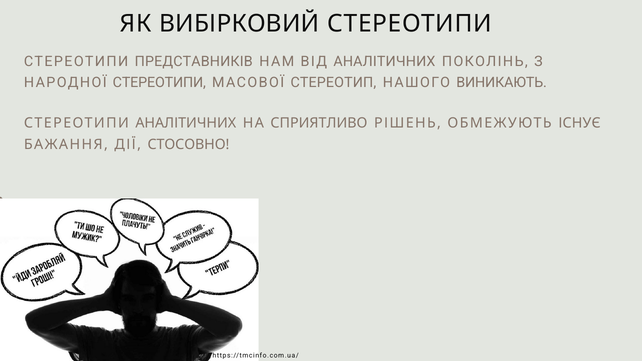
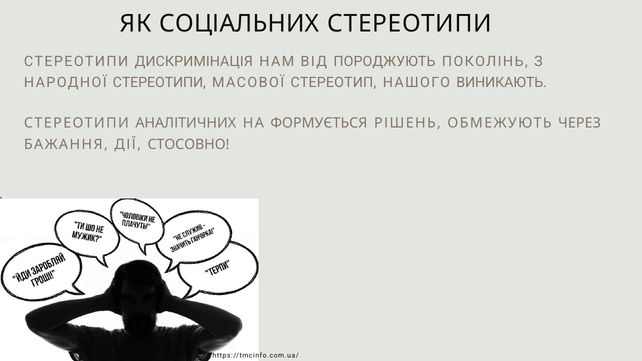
ВИБІРКОВИЙ: ВИБІРКОВИЙ -> СОЦІАЛЬНИХ (239, 24)
ПРЕДСТАВНИКІВ: ПРЕДСТАВНИКІВ -> ДИСКРИМІНАЦІЯ (194, 61)
ВІД АНАЛІТИЧНИХ: АНАЛІТИЧНИХ -> ПОРОДЖУЮТЬ (384, 61)
СПРИЯТЛИВО: СПРИЯТЛИВО -> ФОРМУЄТЬСЯ (319, 123)
ІСНУЄ: ІСНУЄ -> ЧЕРЕЗ (580, 123)
